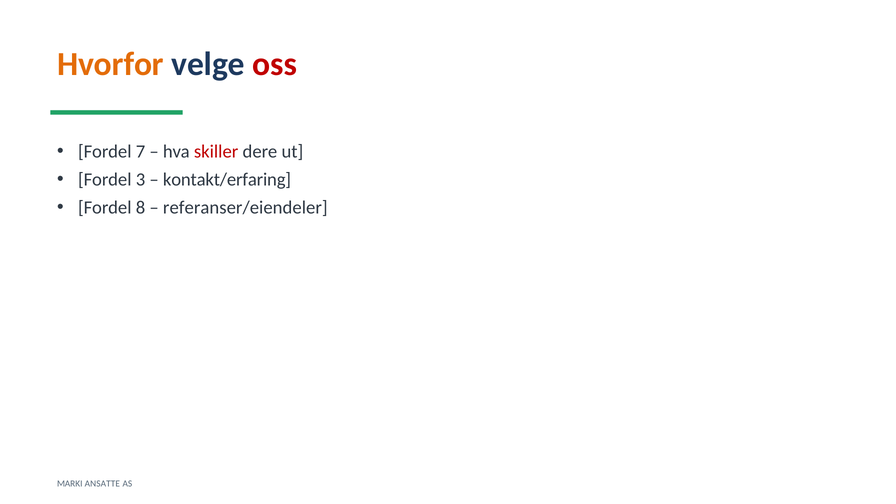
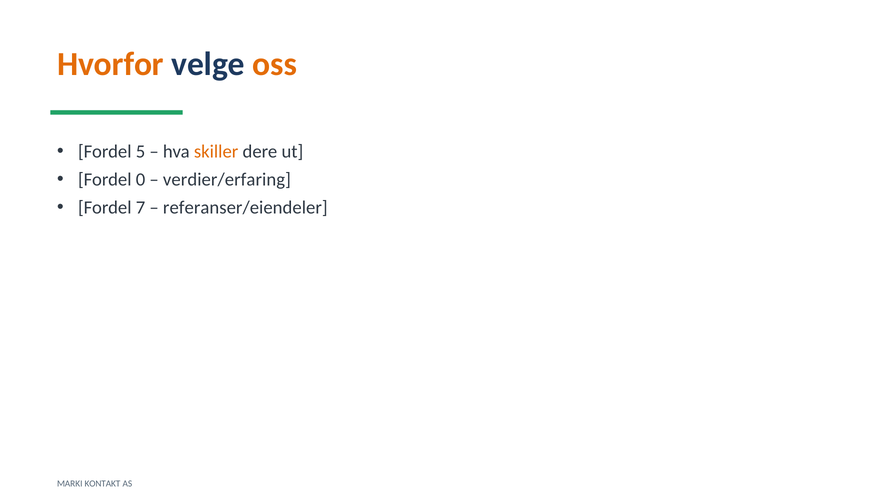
oss colour: red -> orange (275, 64)
7: 7 -> 5 (141, 152)
skiller colour: red -> orange (216, 152)
3: 3 -> 0 (141, 180)
kontakt/erfaring: kontakt/erfaring -> verdier/erfaring (227, 180)
8: 8 -> 7 (141, 208)
ANSATTE: ANSATTE -> KONTAKT (102, 484)
